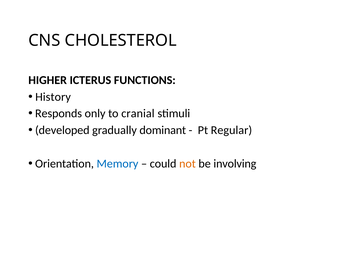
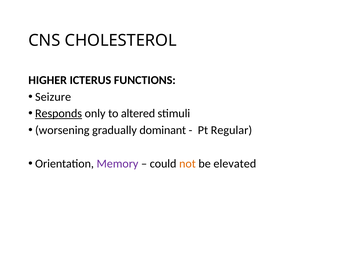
History: History -> Seizure (53, 97)
Responds underline: none -> present (59, 114)
cranial: cranial -> altered (138, 114)
developed: developed -> worsening (62, 130)
Memory colour: blue -> purple (117, 164)
involving: involving -> elevated (235, 164)
